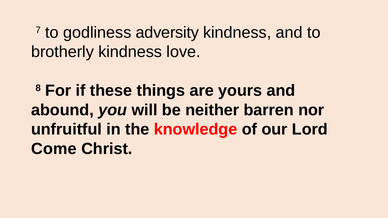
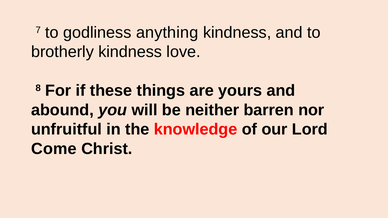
adversity: adversity -> anything (167, 33)
